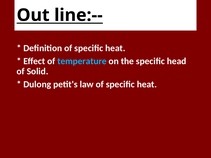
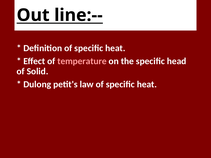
temperature colour: light blue -> pink (82, 61)
